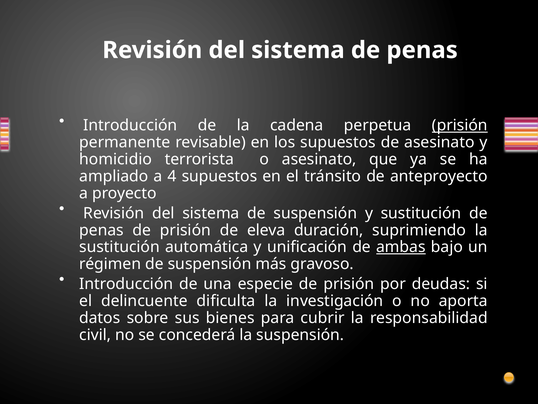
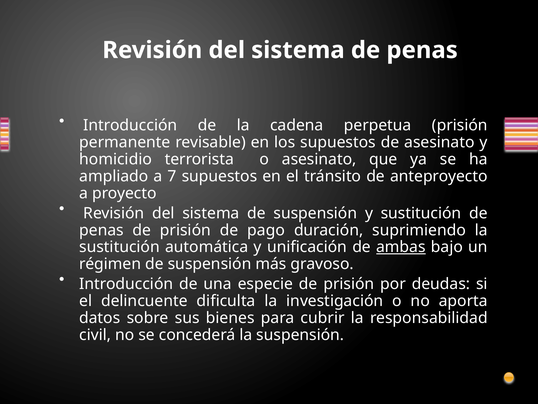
prisión underline: present -> none (460, 125)
4: 4 -> 7 (172, 176)
eleva: eleva -> pago (266, 230)
